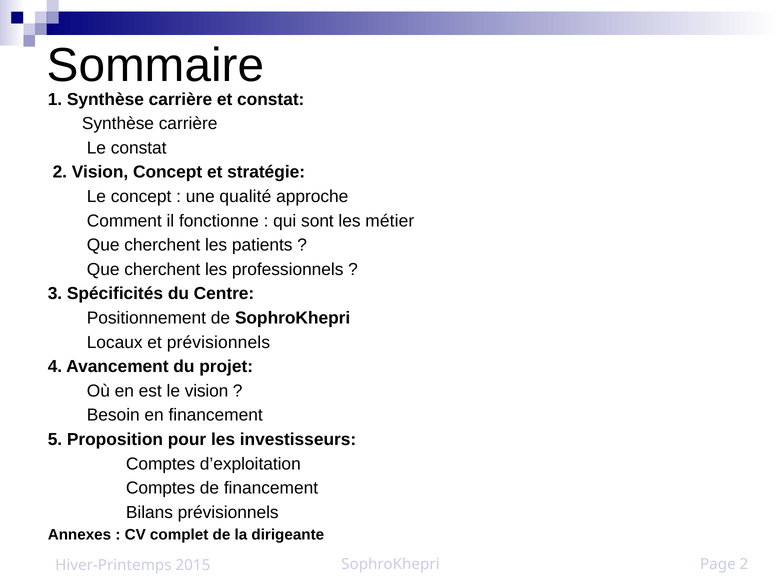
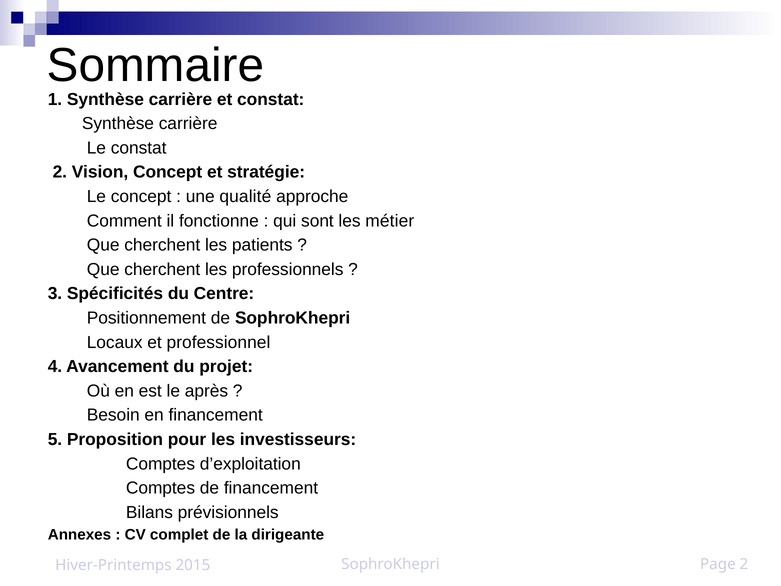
et prévisionnels: prévisionnels -> professionnel (218, 342)
le vision: vision -> après (206, 391)
